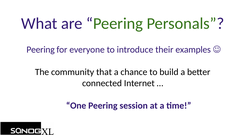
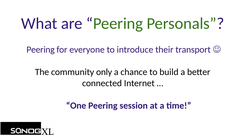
examples: examples -> transport (193, 50)
that: that -> only (104, 72)
